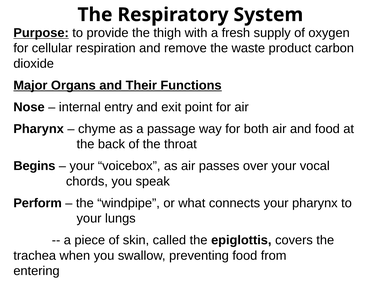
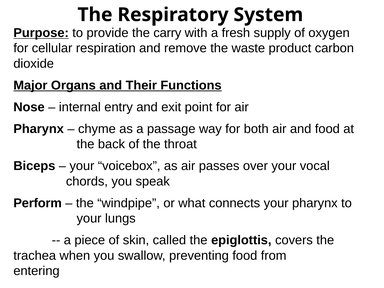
thigh: thigh -> carry (167, 33)
Begins: Begins -> Biceps (34, 166)
